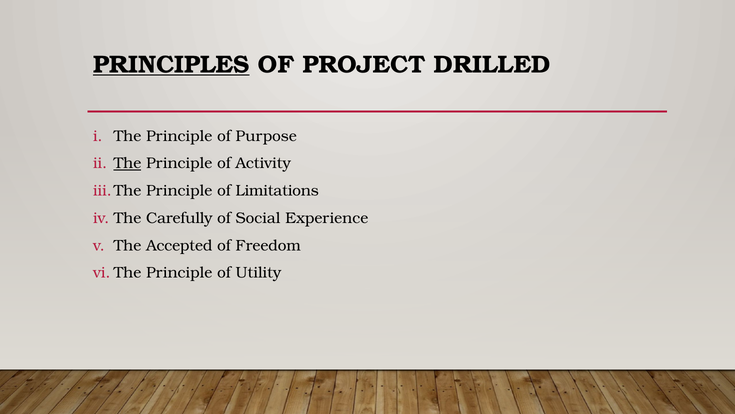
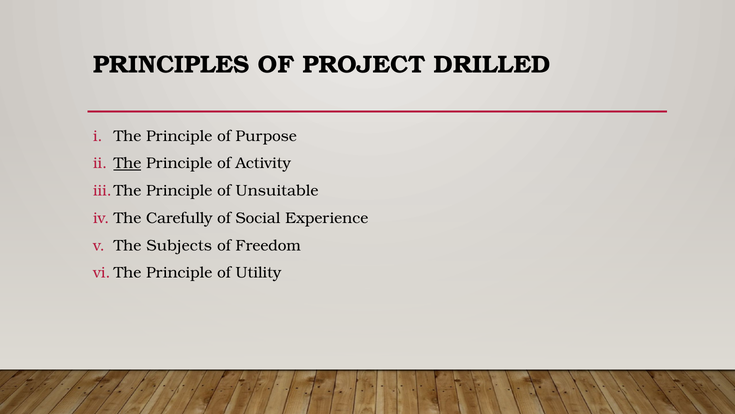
PRINCIPLES underline: present -> none (171, 64)
Limitations: Limitations -> Unsuitable (277, 190)
Accepted: Accepted -> Subjects (179, 245)
